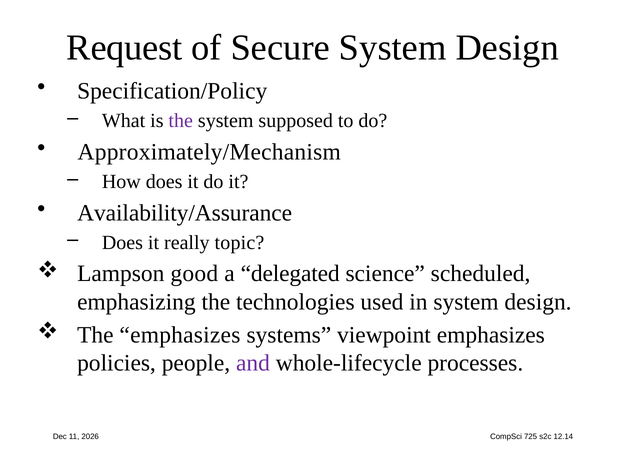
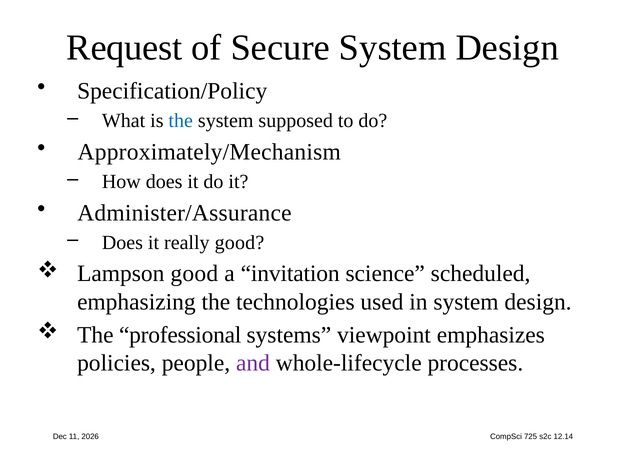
the colour: purple -> blue (181, 121)
Availability/Assurance: Availability/Assurance -> Administer/Assurance (184, 213)
really topic: topic -> good (239, 242)
delegated: delegated -> invitation (290, 273)
The emphasizes: emphasizes -> professional (180, 335)
